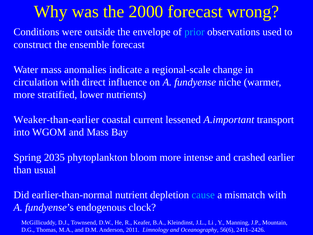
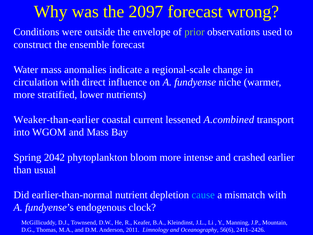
2000: 2000 -> 2097 (146, 12)
prior colour: light blue -> light green (195, 32)
A.important: A.important -> A.combined (229, 120)
2035: 2035 -> 2042 (54, 157)
